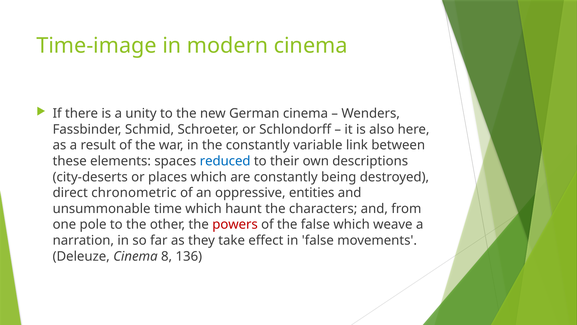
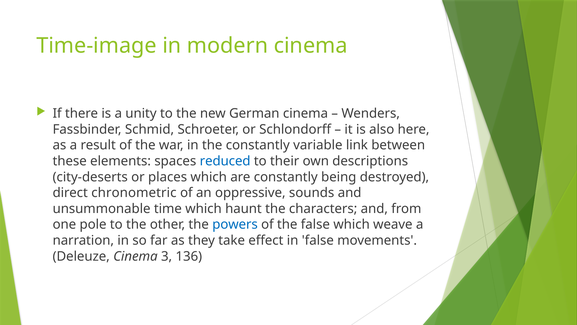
entities: entities -> sounds (312, 193)
powers colour: red -> blue (235, 224)
8: 8 -> 3 (167, 256)
